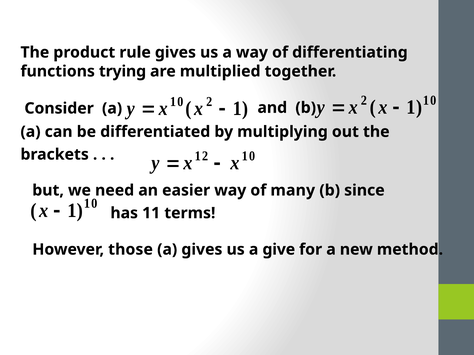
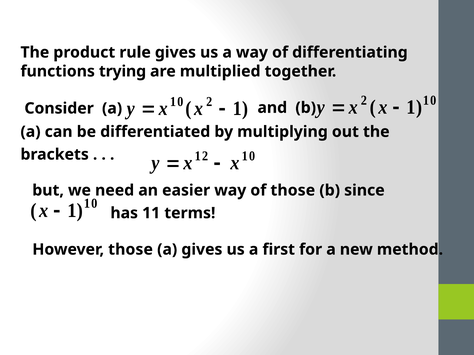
of many: many -> those (293, 191)
give: give -> first (279, 250)
